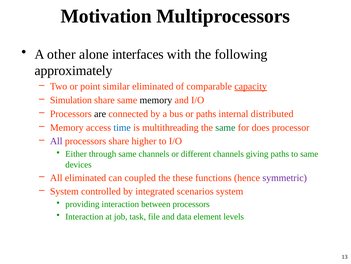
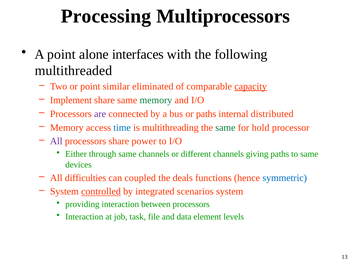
Motivation: Motivation -> Processing (106, 16)
A other: other -> point (61, 54)
approximately: approximately -> multithreaded (73, 70)
Simulation: Simulation -> Implement (71, 100)
memory colour: black -> green (156, 100)
are colour: black -> purple (100, 114)
does: does -> hold (261, 127)
higher: higher -> power (144, 141)
All eliminated: eliminated -> difficulties (86, 177)
these: these -> deals (183, 177)
symmetric colour: purple -> blue (285, 177)
controlled underline: none -> present (101, 191)
